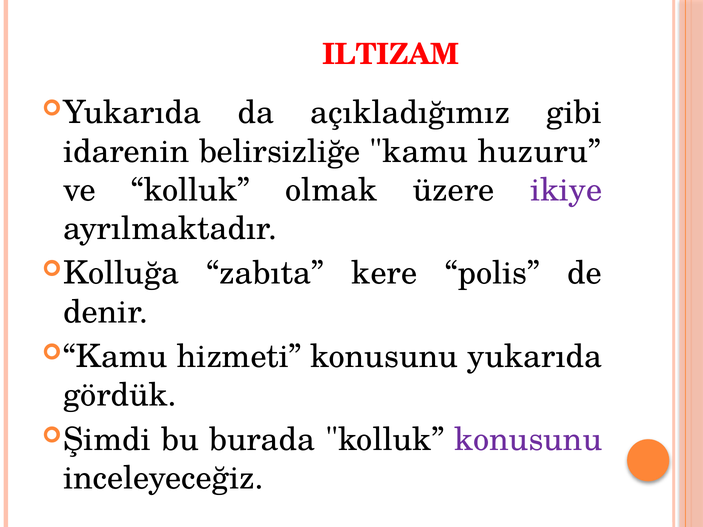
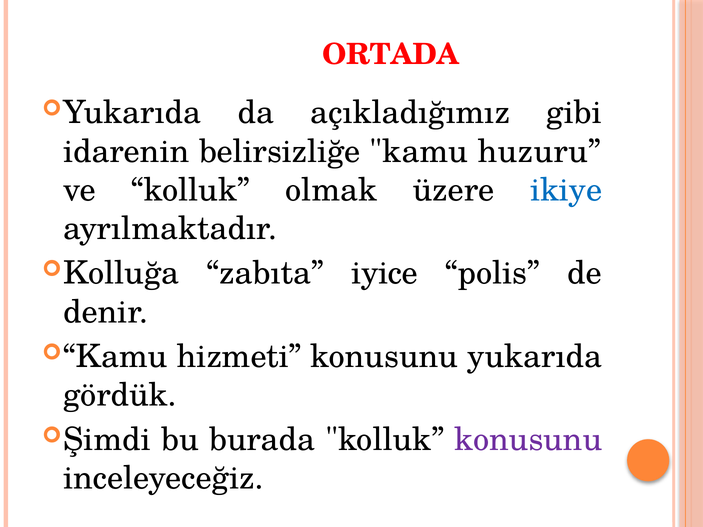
ILTIZAM: ILTIZAM -> ORTADA (391, 55)
ikiye colour: purple -> blue (566, 190)
kere: kere -> iyice (385, 273)
